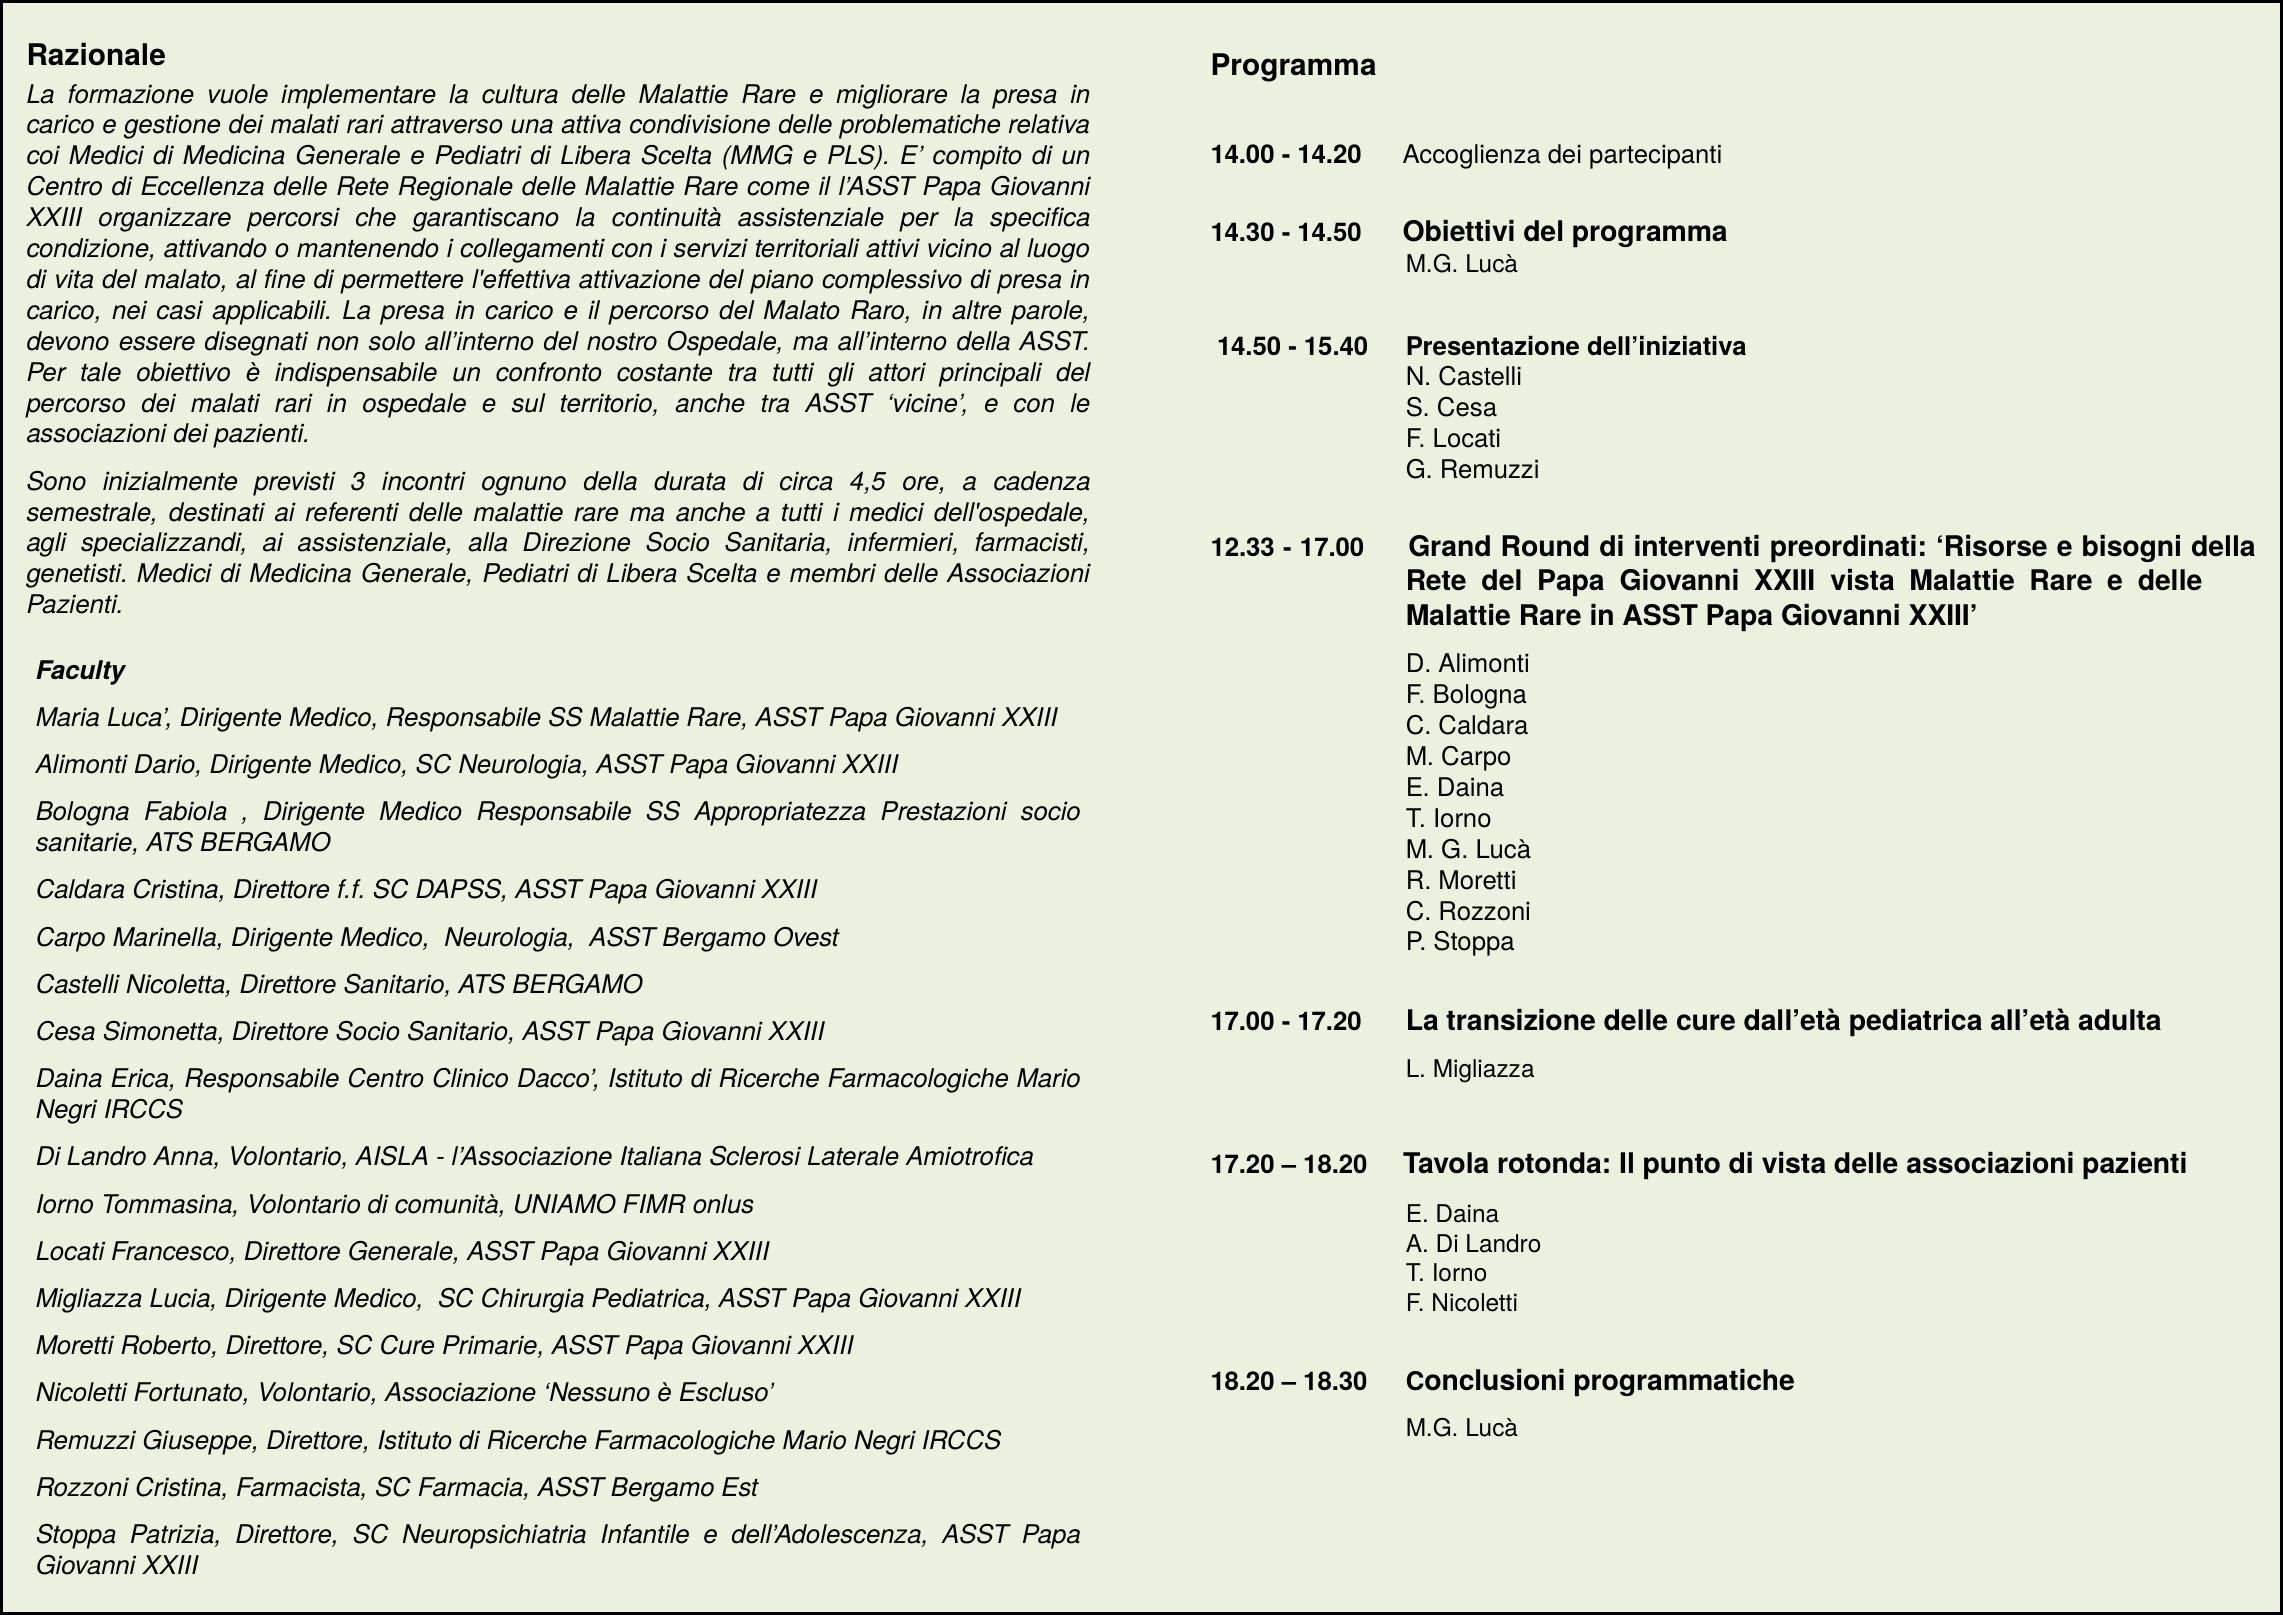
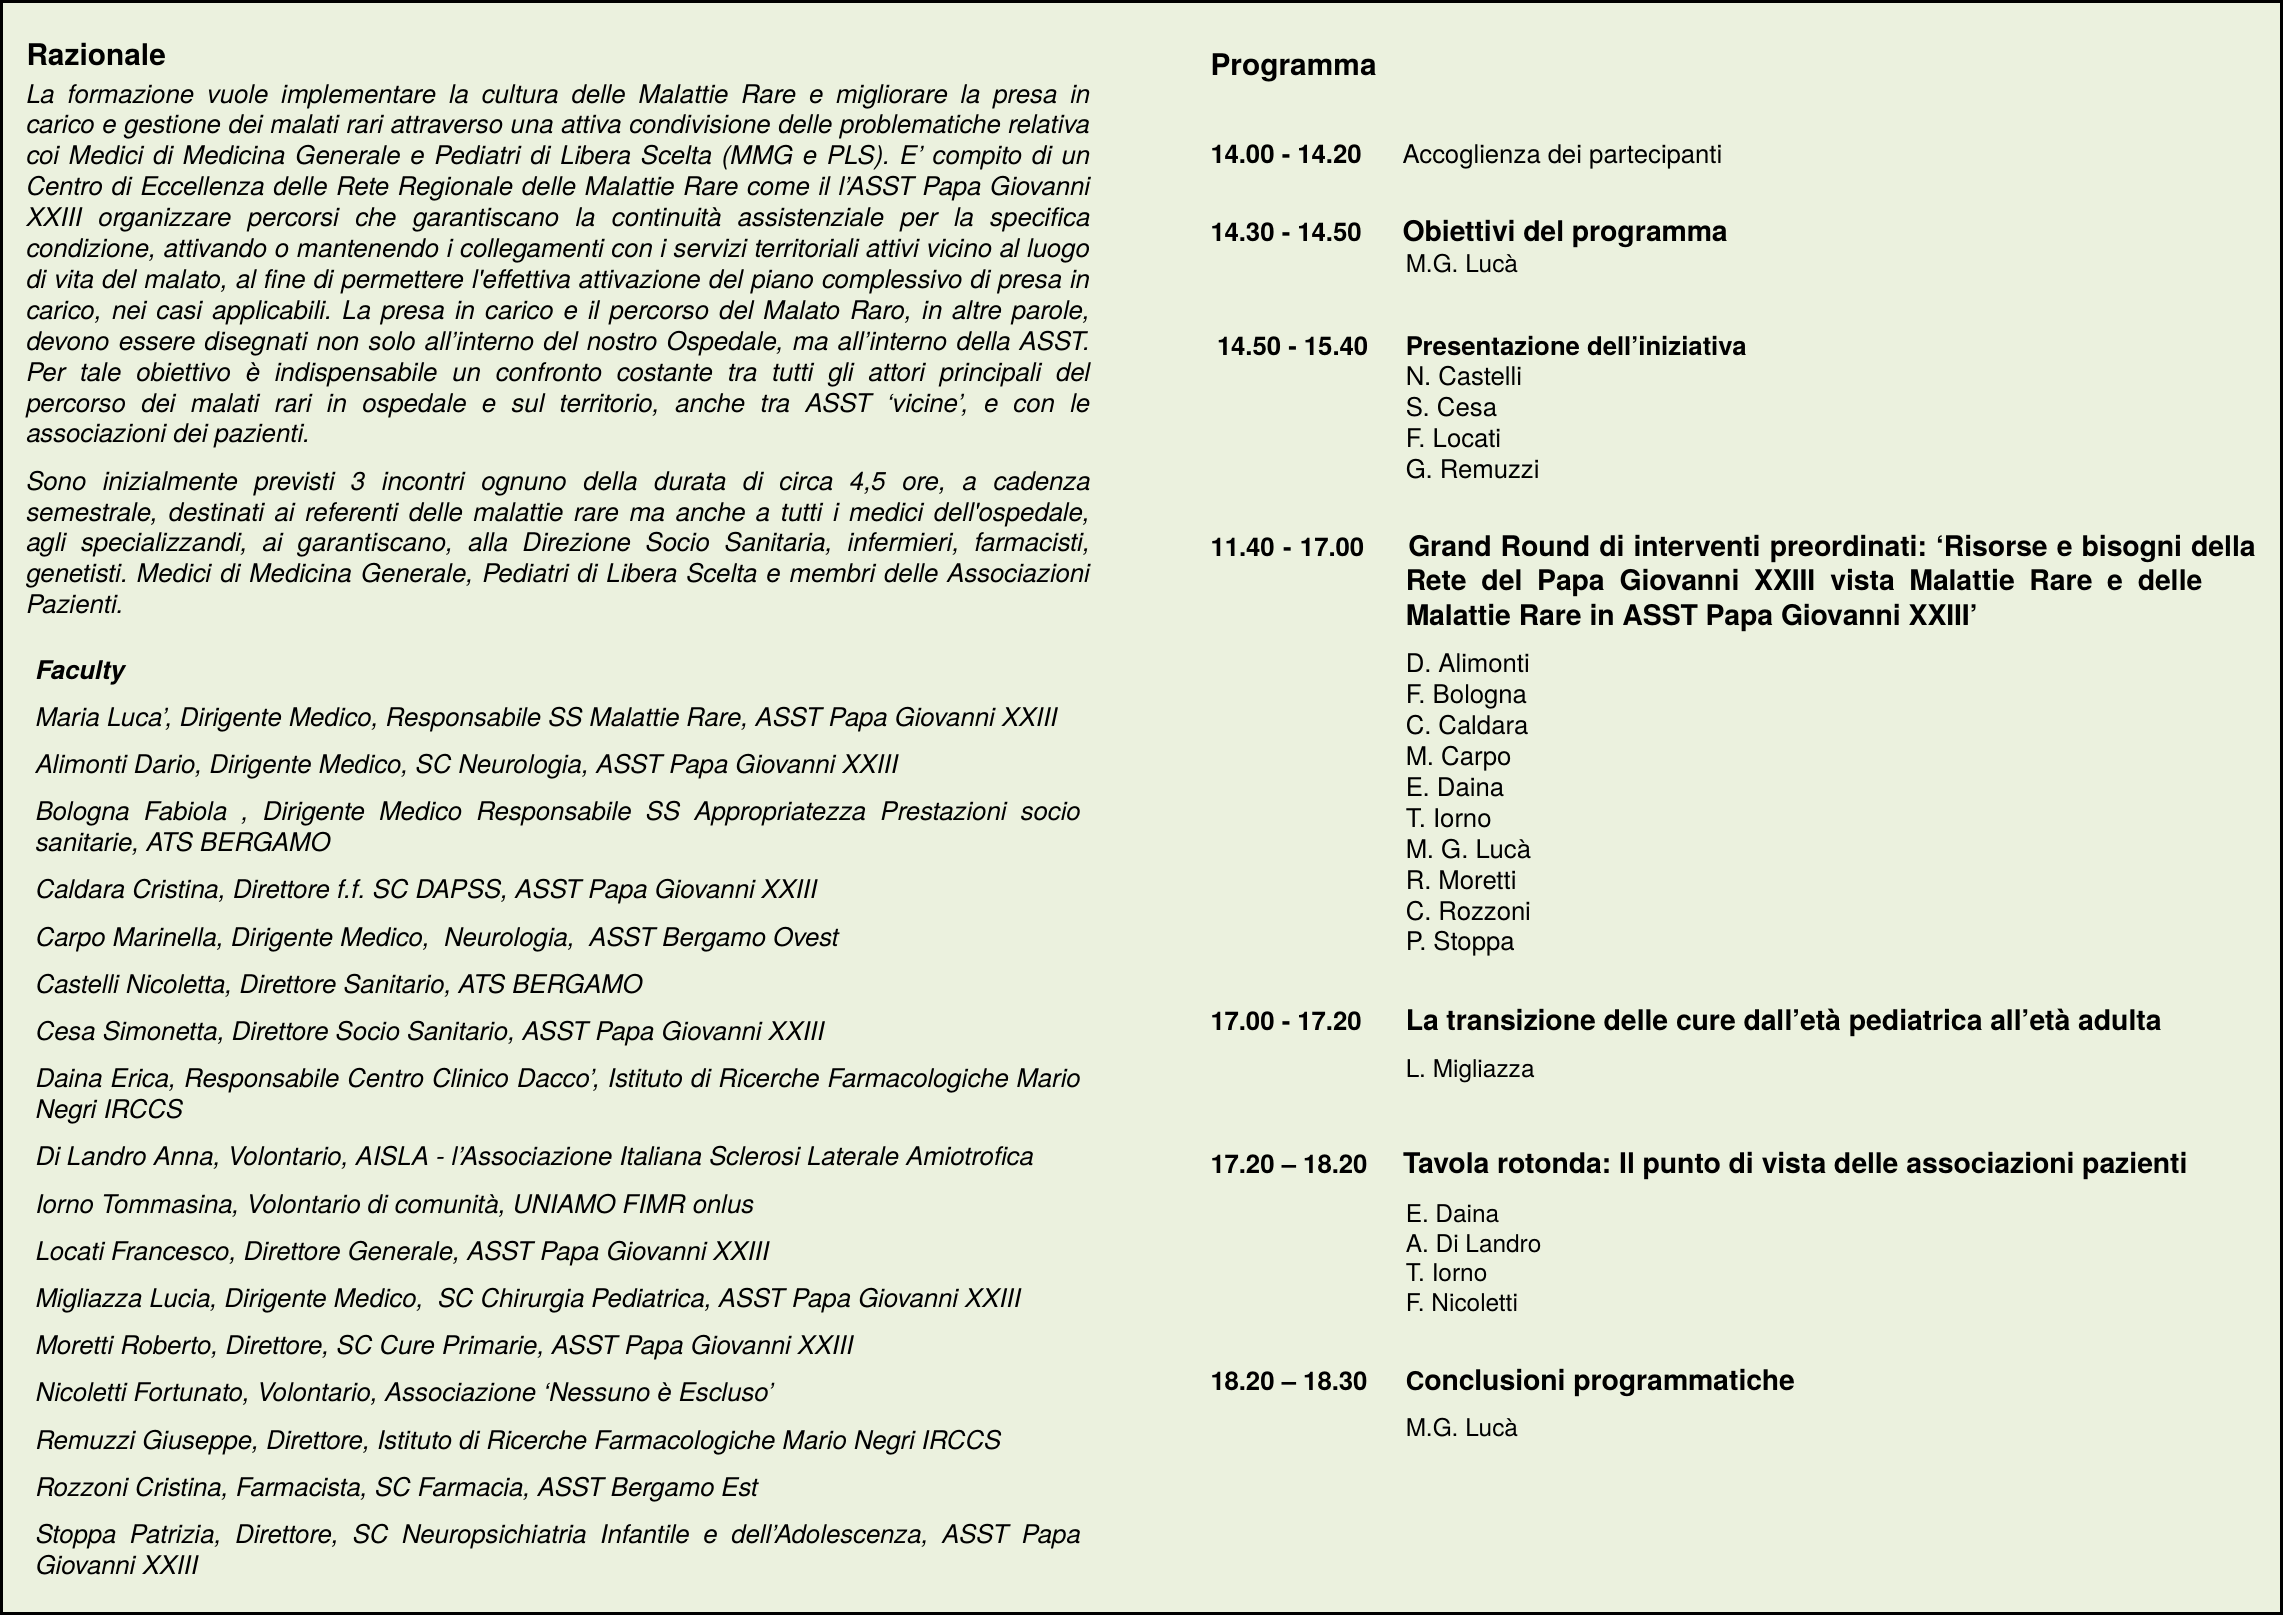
ai assistenziale: assistenziale -> garantiscano (376, 543)
12.33: 12.33 -> 11.40 (1243, 548)
